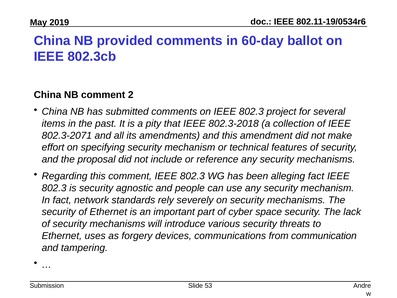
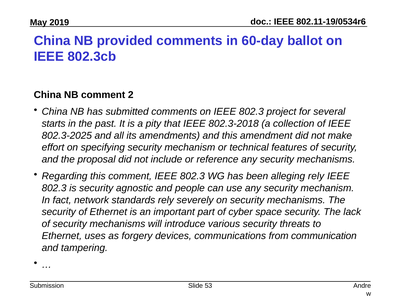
items: items -> starts (54, 123)
802.3-2071: 802.3-2071 -> 802.3-2025 (67, 135)
alleging fact: fact -> rely (316, 176)
